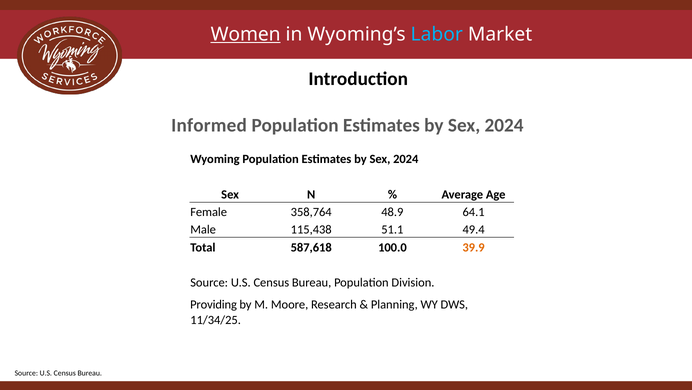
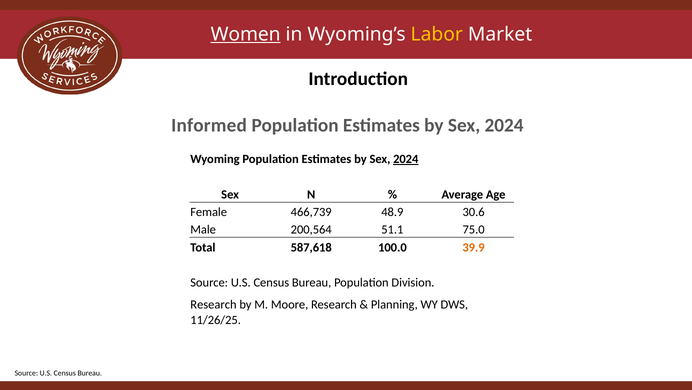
Labor colour: light blue -> yellow (437, 34)
2024 underline: none -> present (406, 159)
358,764: 358,764 -> 466,739 (311, 212)
64.1: 64.1 -> 30.6 (474, 212)
115,438: 115,438 -> 200,564 (311, 229)
49.4: 49.4 -> 75.0 (474, 229)
Providing: Providing -> Research (213, 304)
11/34/25: 11/34/25 -> 11/26/25 (216, 319)
